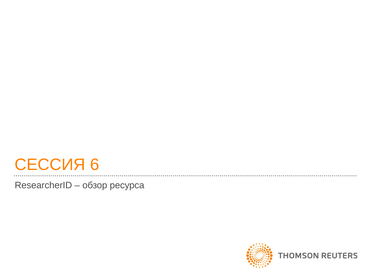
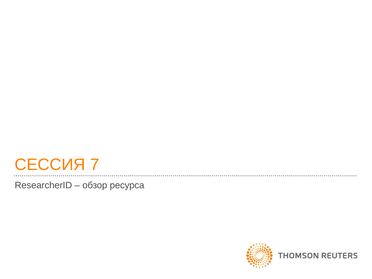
6: 6 -> 7 (95, 165)
